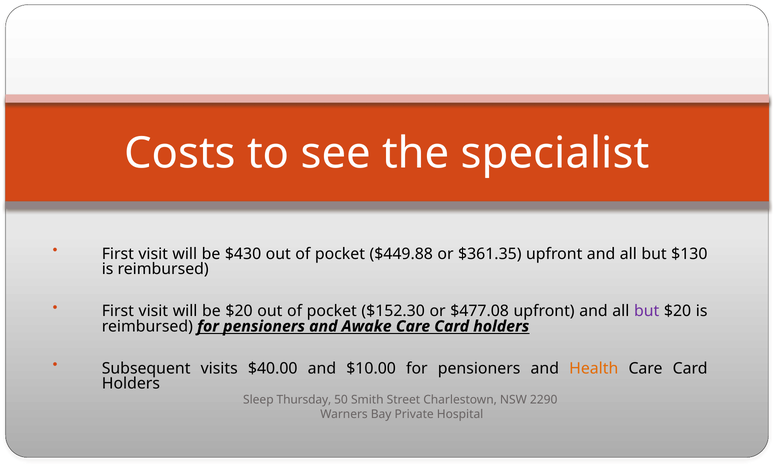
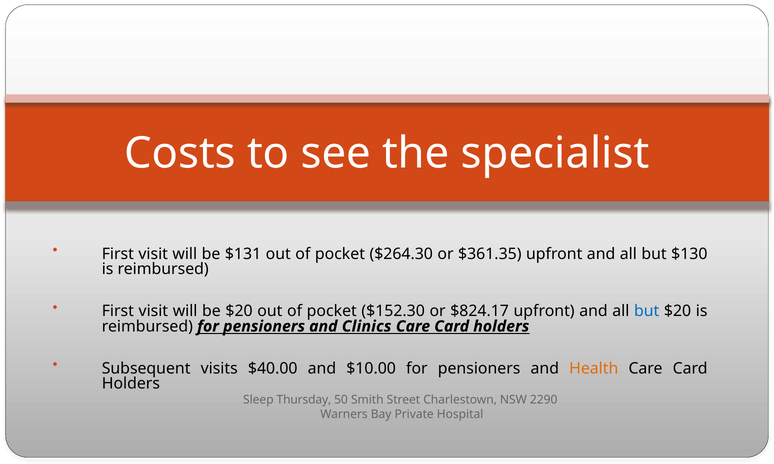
$430: $430 -> $131 (243, 254)
$449.88: $449.88 -> $264.30 (401, 254)
$477.08: $477.08 -> $824.17 (480, 311)
but colour: purple -> blue (647, 311)
Awake: Awake -> Clinics (367, 327)
